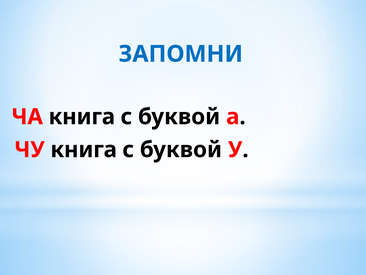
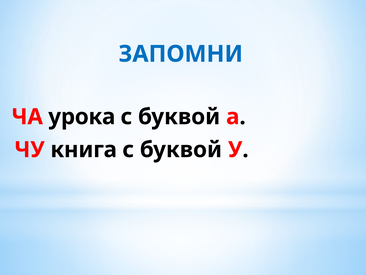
ЧА книга: книга -> урока (82, 117)
